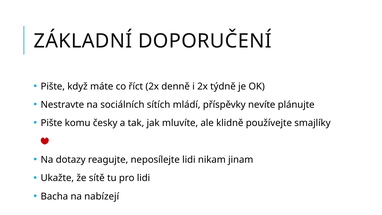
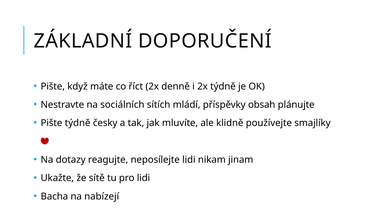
nevíte: nevíte -> obsah (262, 105)
Pište komu: komu -> týdně (78, 123)
